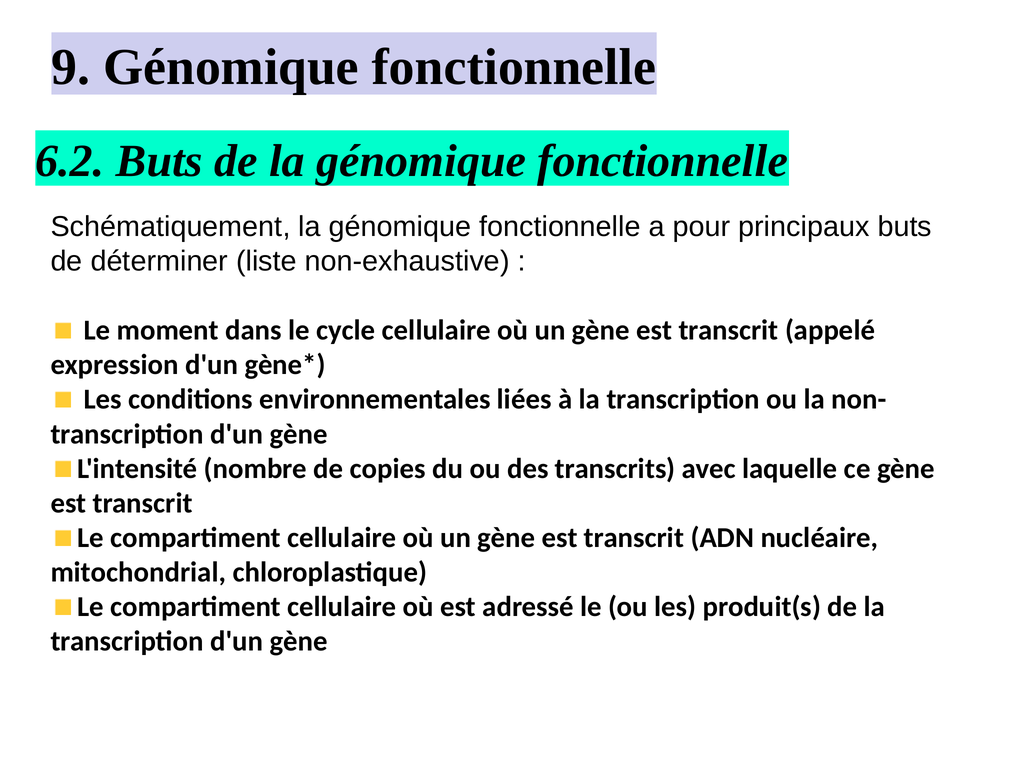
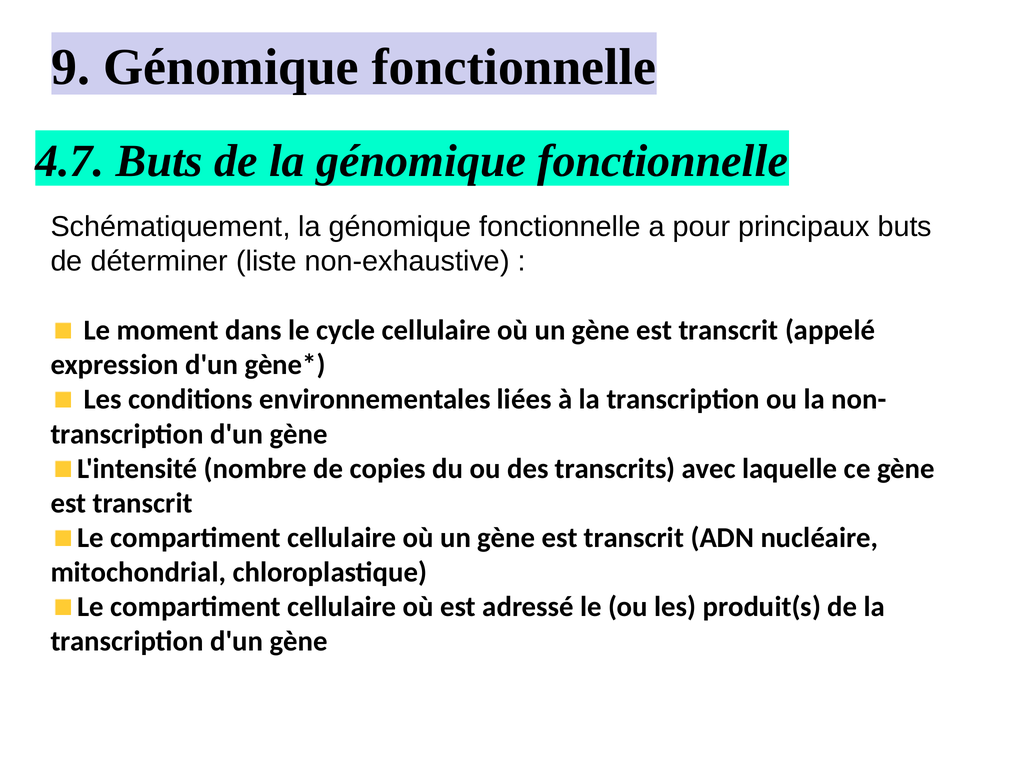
6.2: 6.2 -> 4.7 (70, 161)
